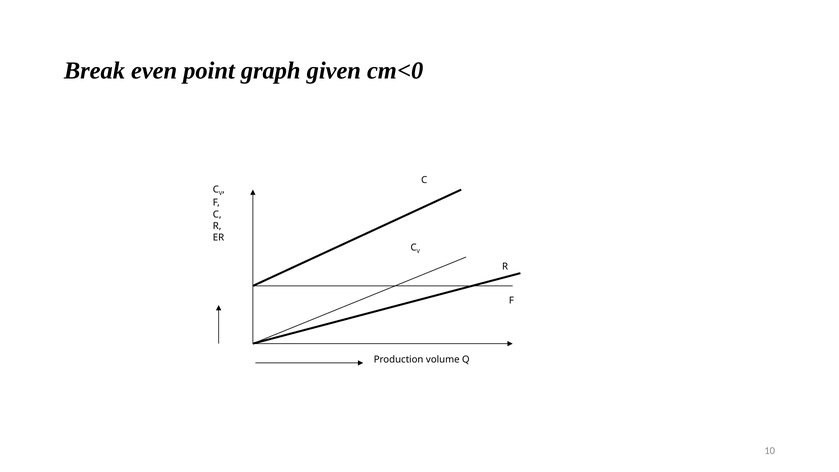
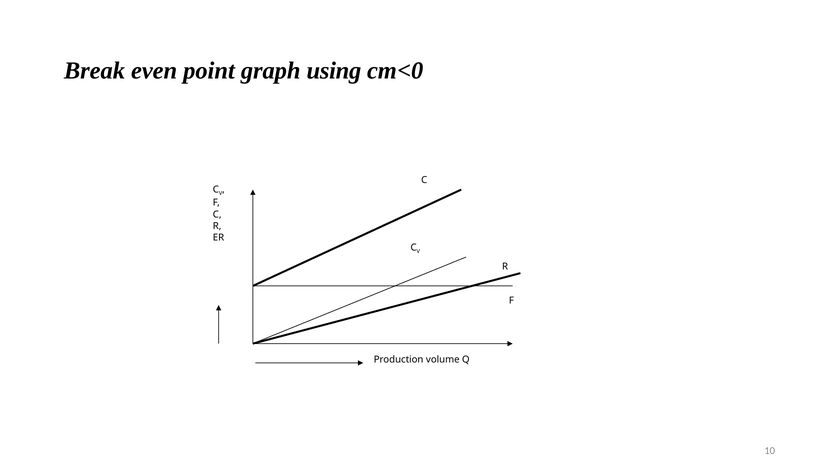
given: given -> using (334, 71)
